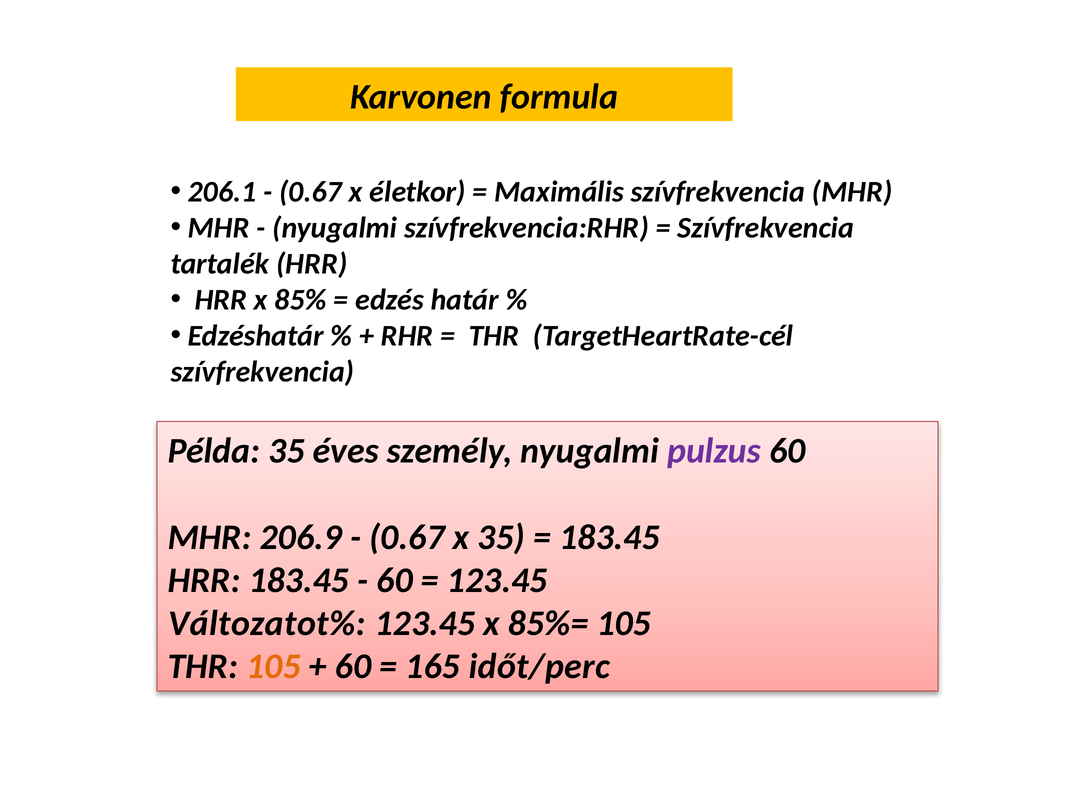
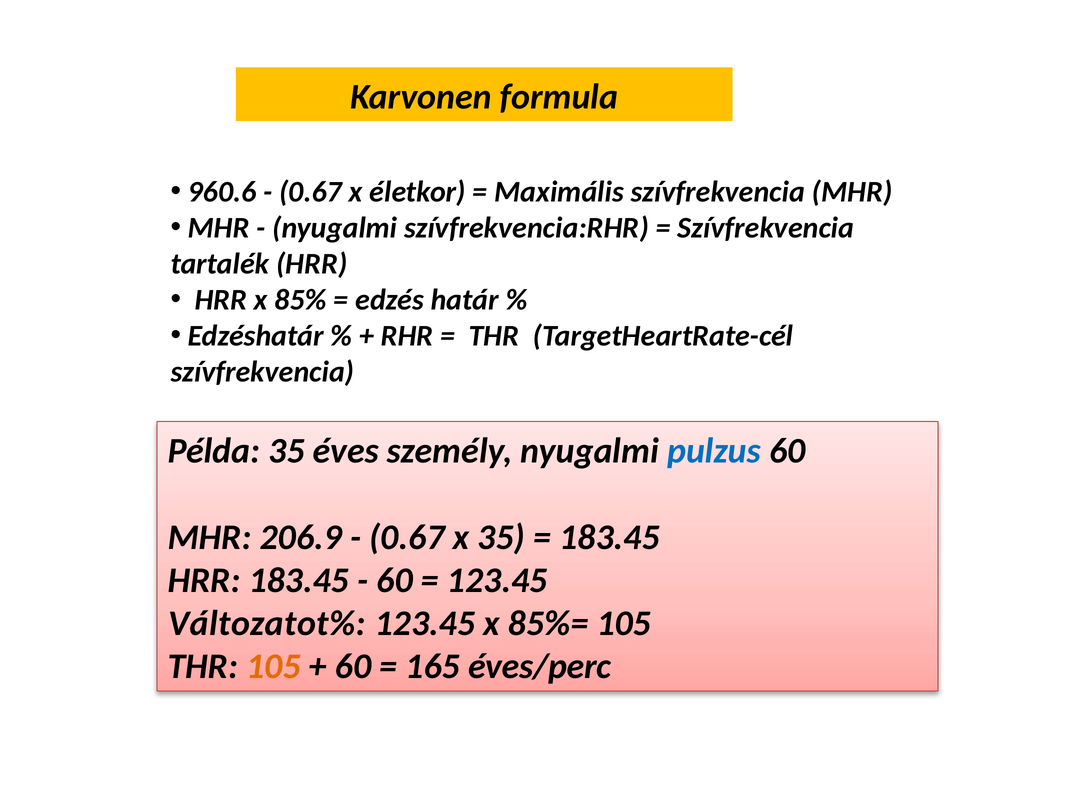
206.1: 206.1 -> 960.6 (222, 192)
pulzus colour: purple -> blue (714, 451)
időt/perc: időt/perc -> éves/perc (540, 666)
